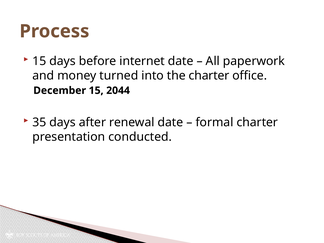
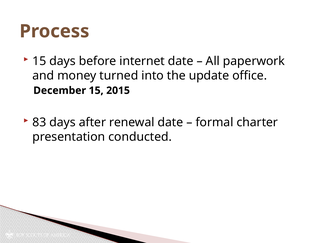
the charter: charter -> update (209, 76)
2044: 2044 -> 2015 (118, 91)
35: 35 -> 83 (39, 122)
